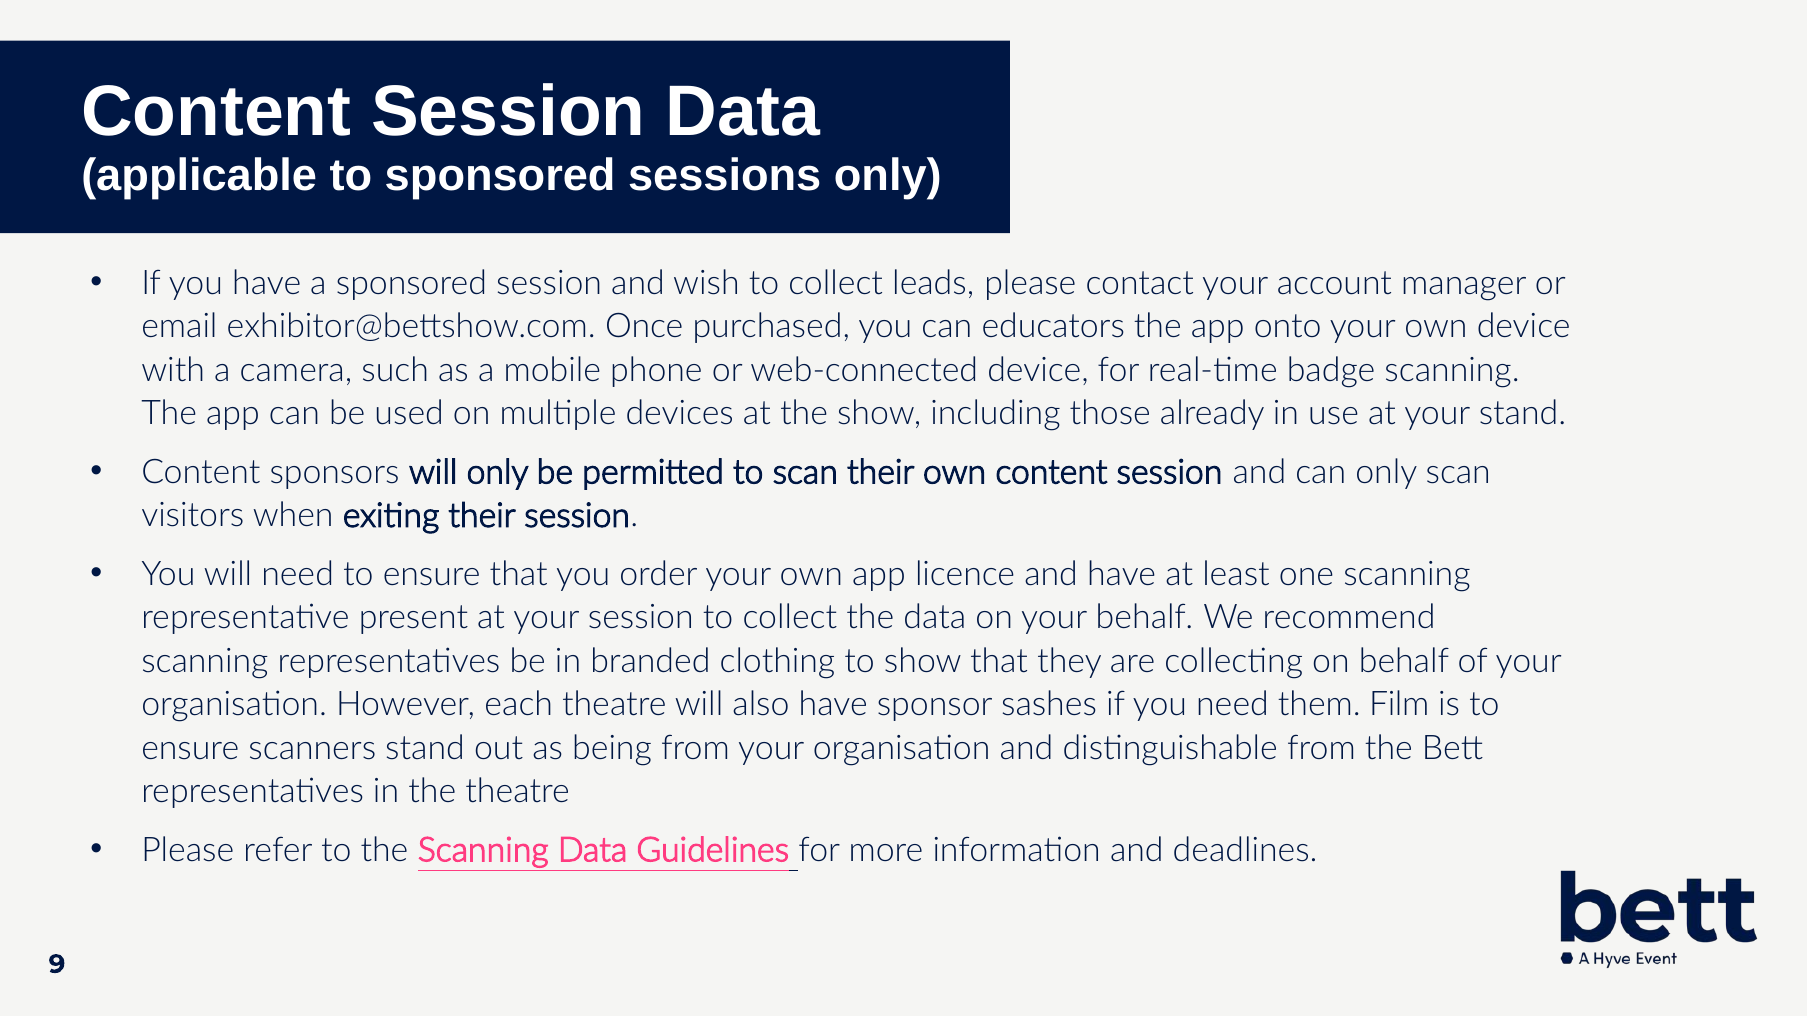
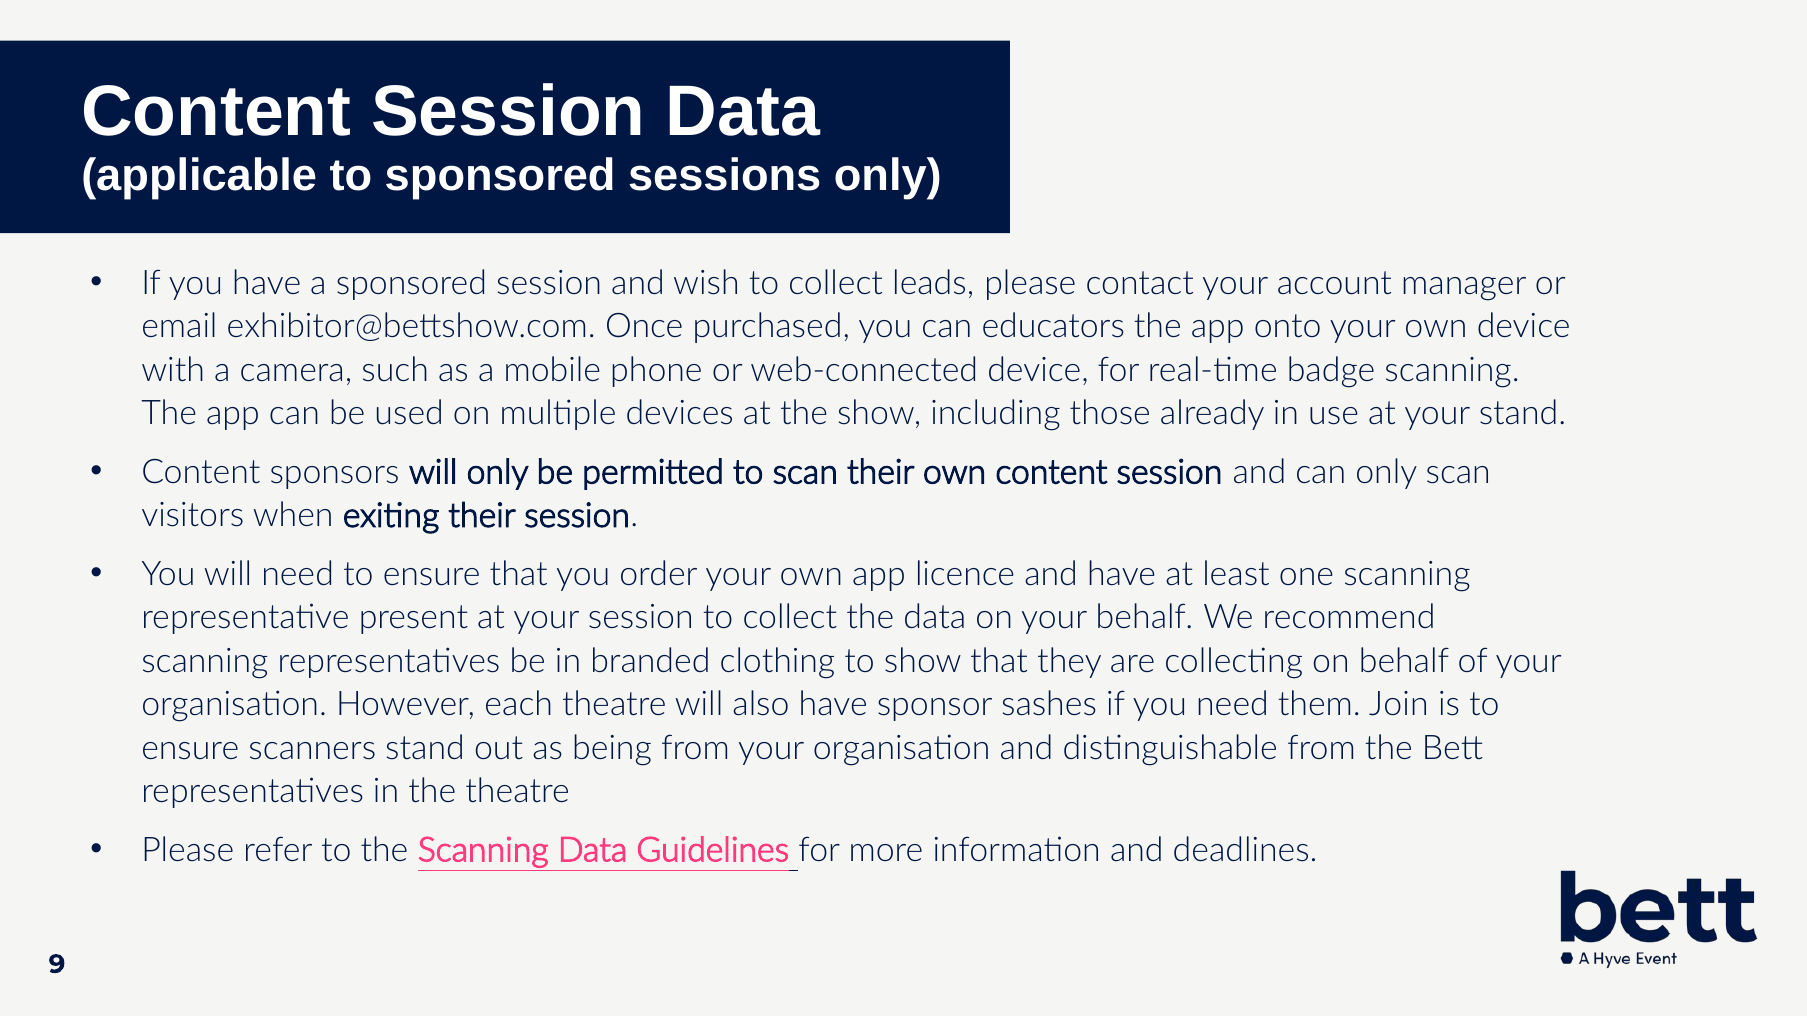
Film: Film -> Join (1399, 705)
